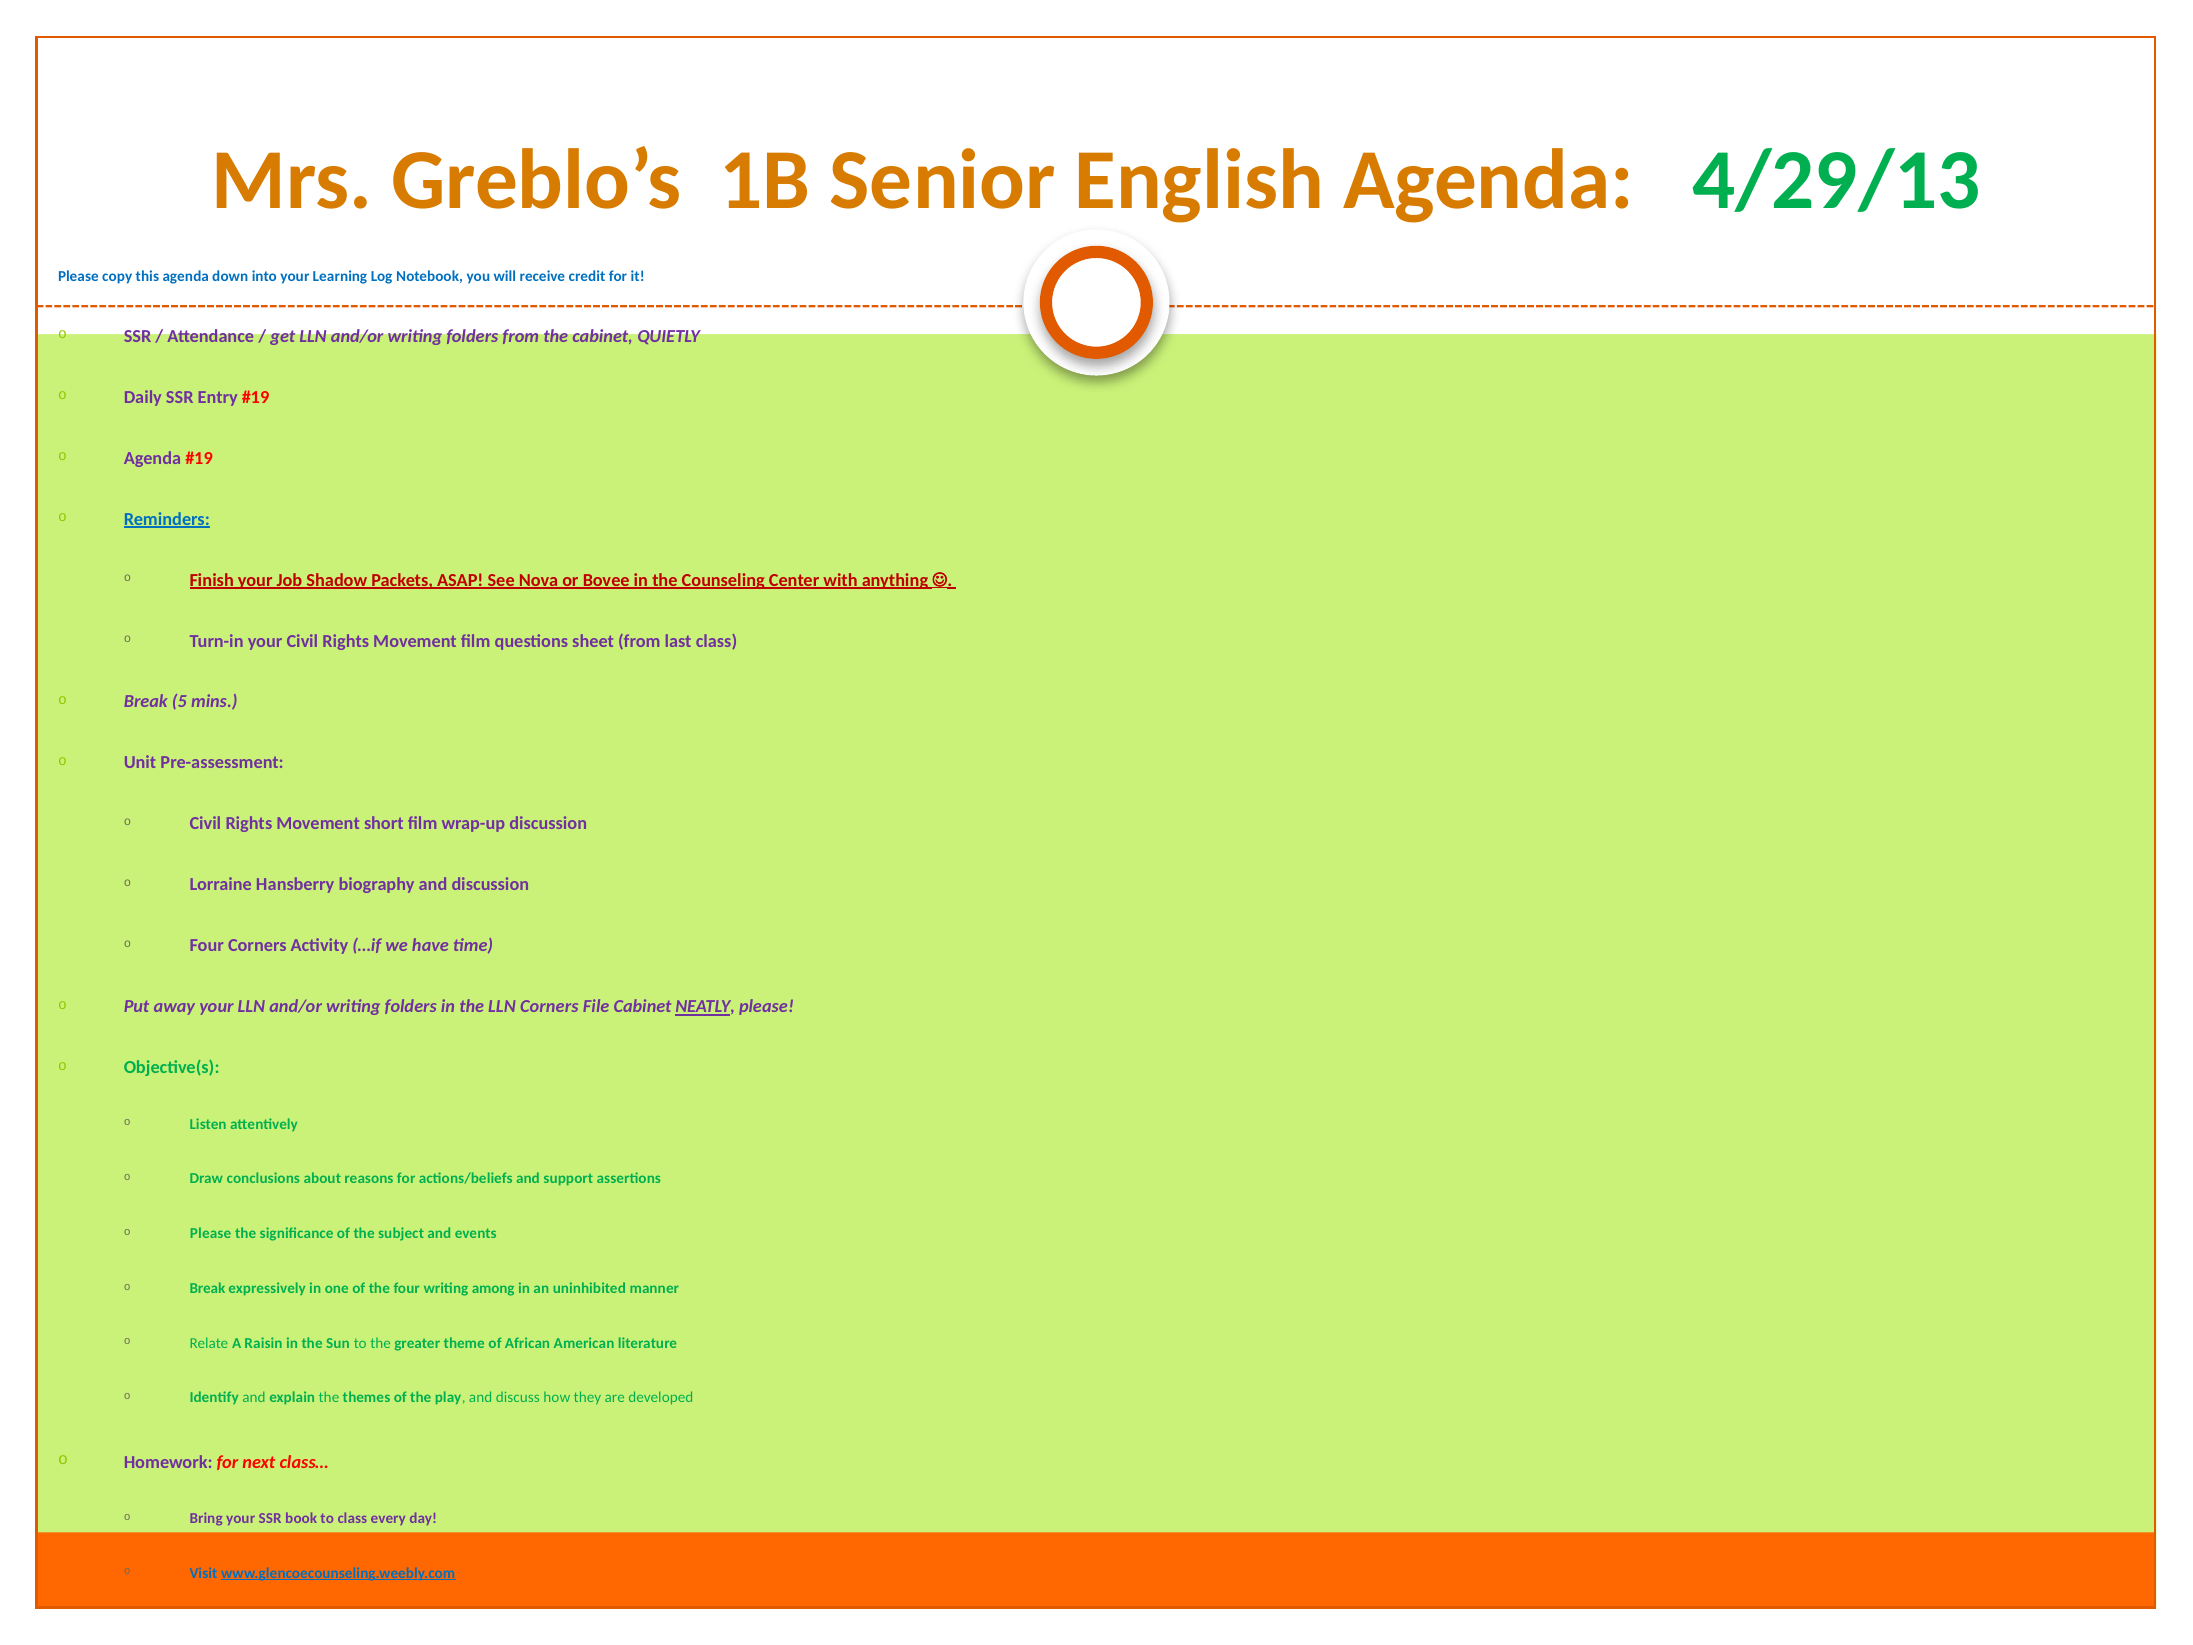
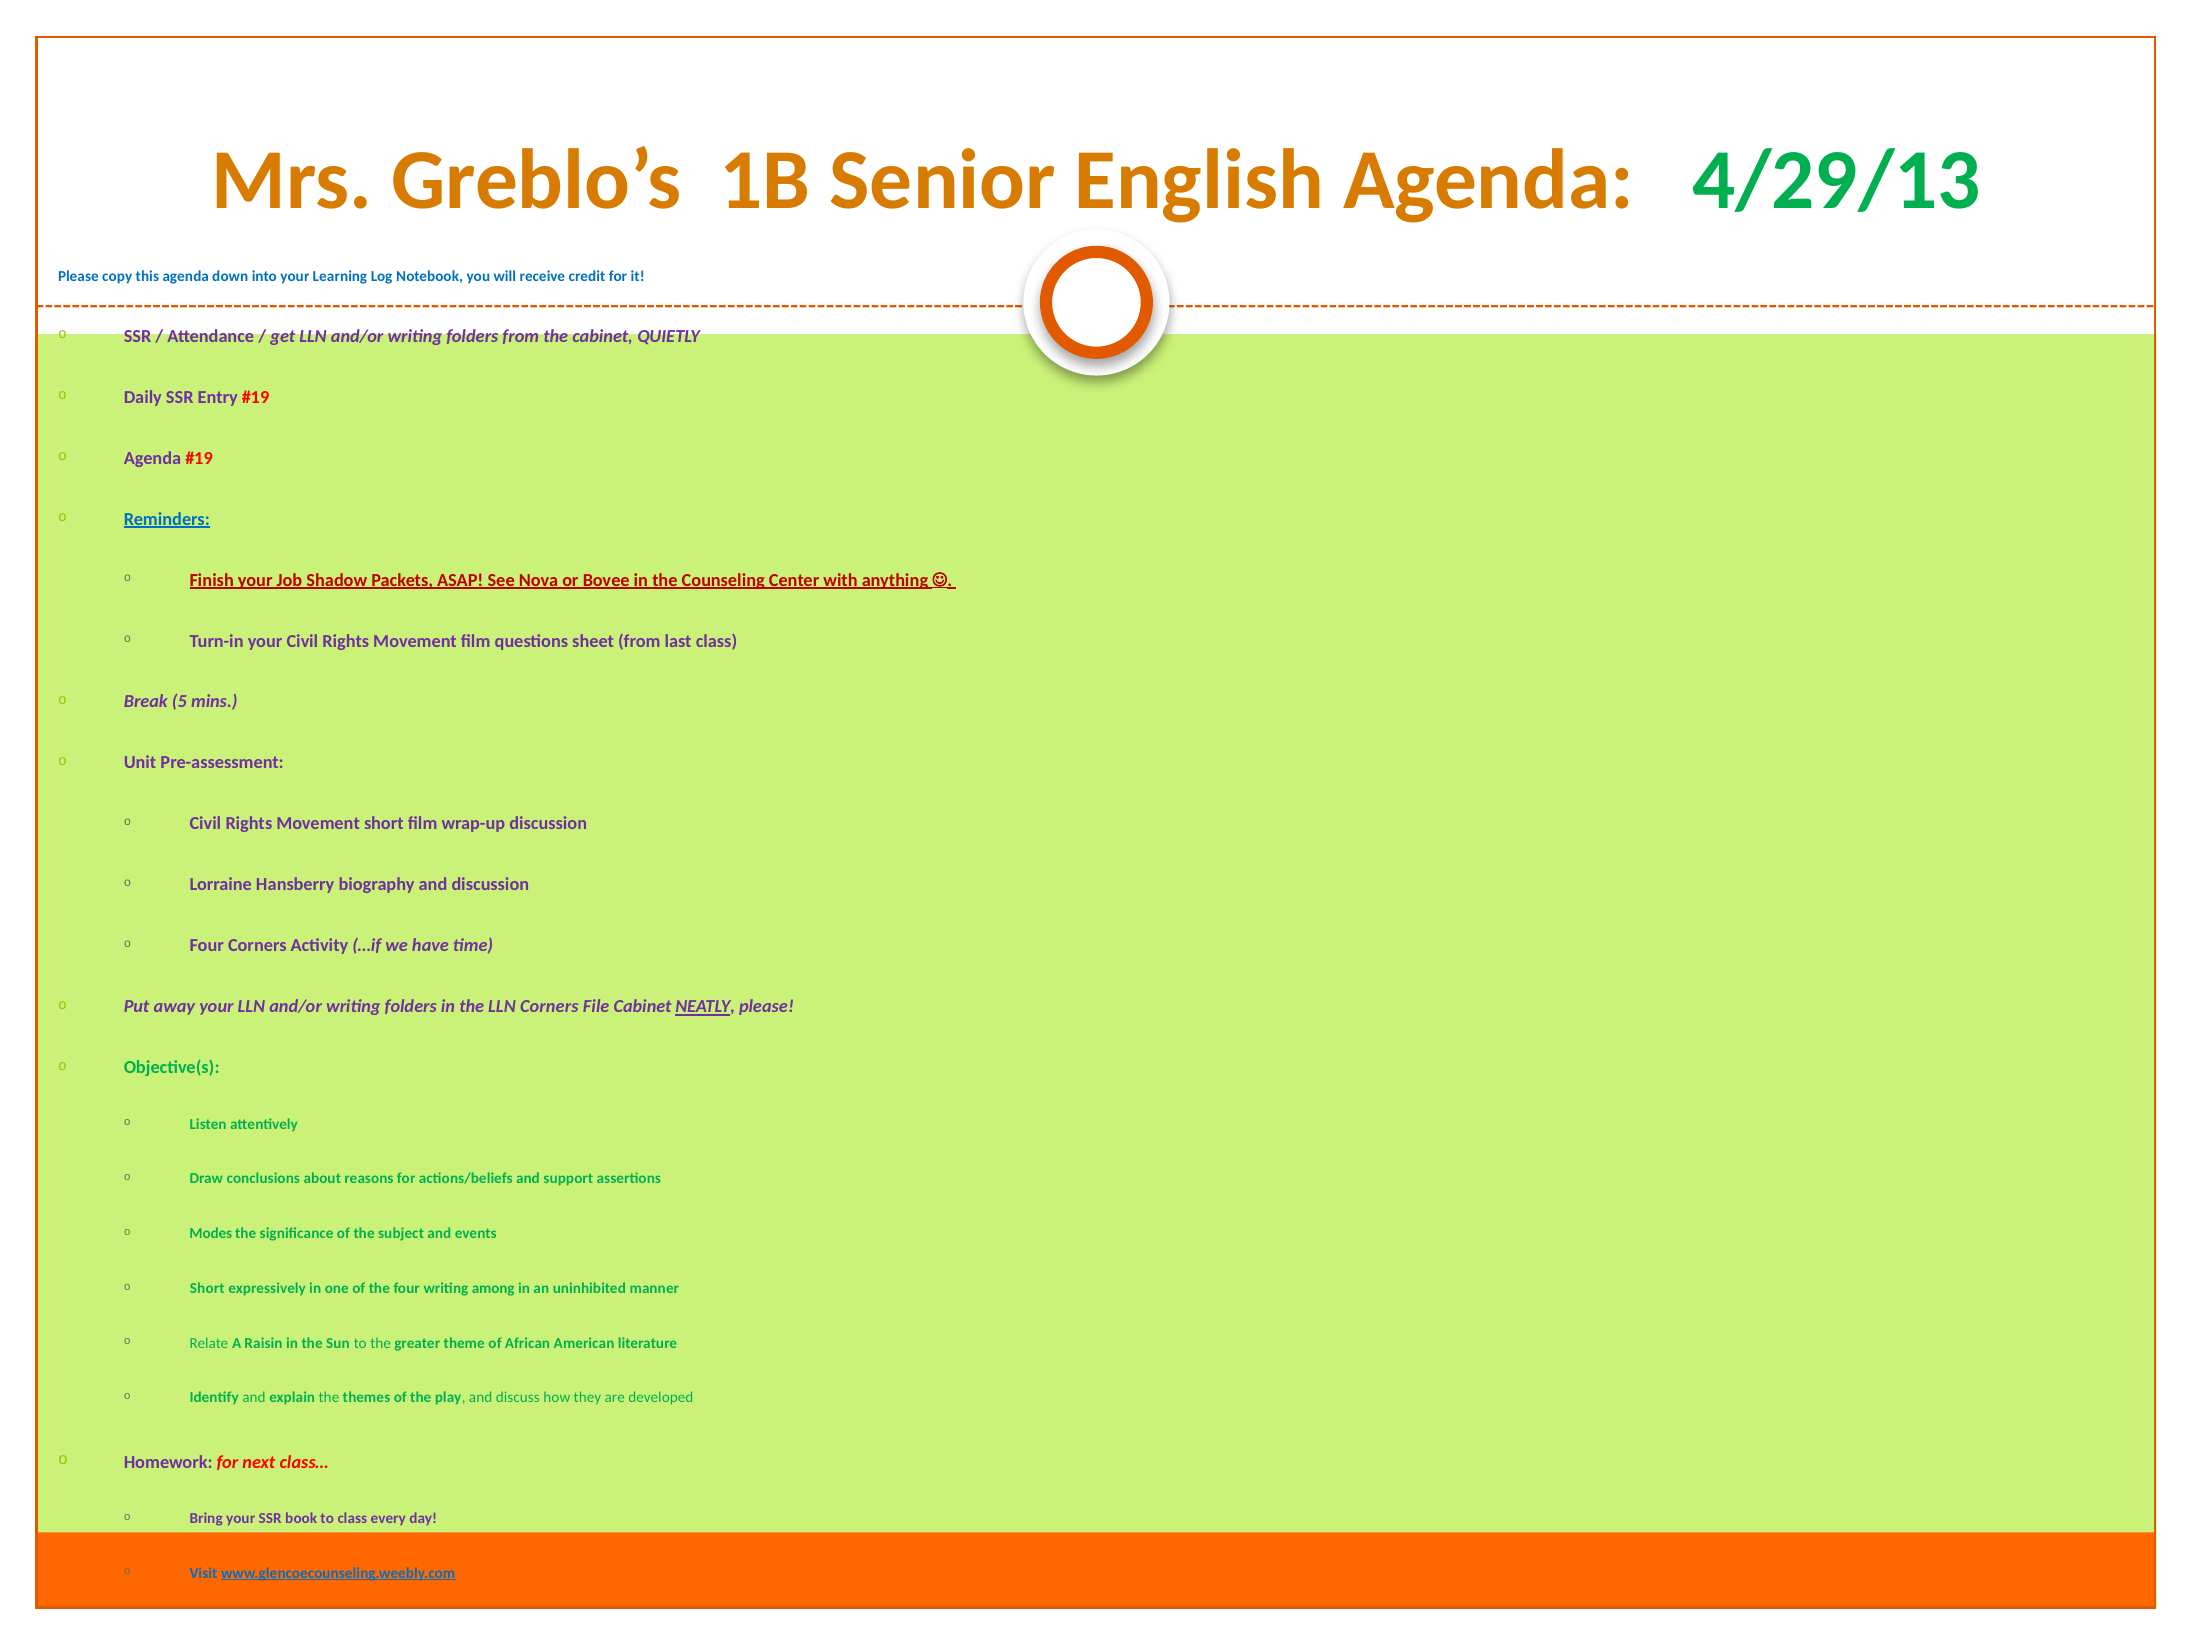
Please: Please -> Modes (211, 1233)
Break: Break -> Short (207, 1288)
